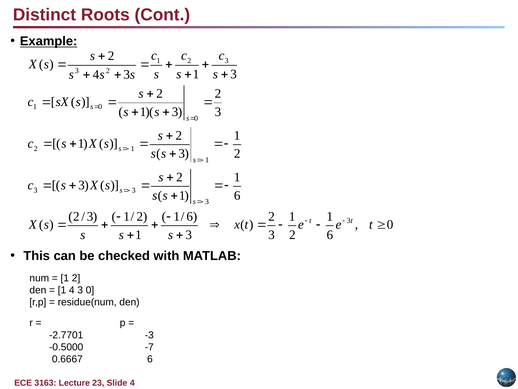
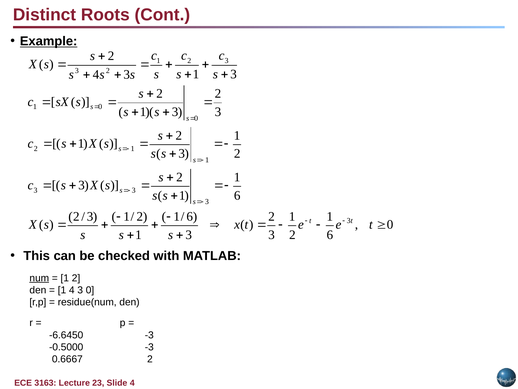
num underline: none -> present (39, 278)
-2.7701: -2.7701 -> -6.6450 (66, 335)
-0.5000 -7: -7 -> -3 (149, 347)
0.6667 6: 6 -> 2 (150, 359)
